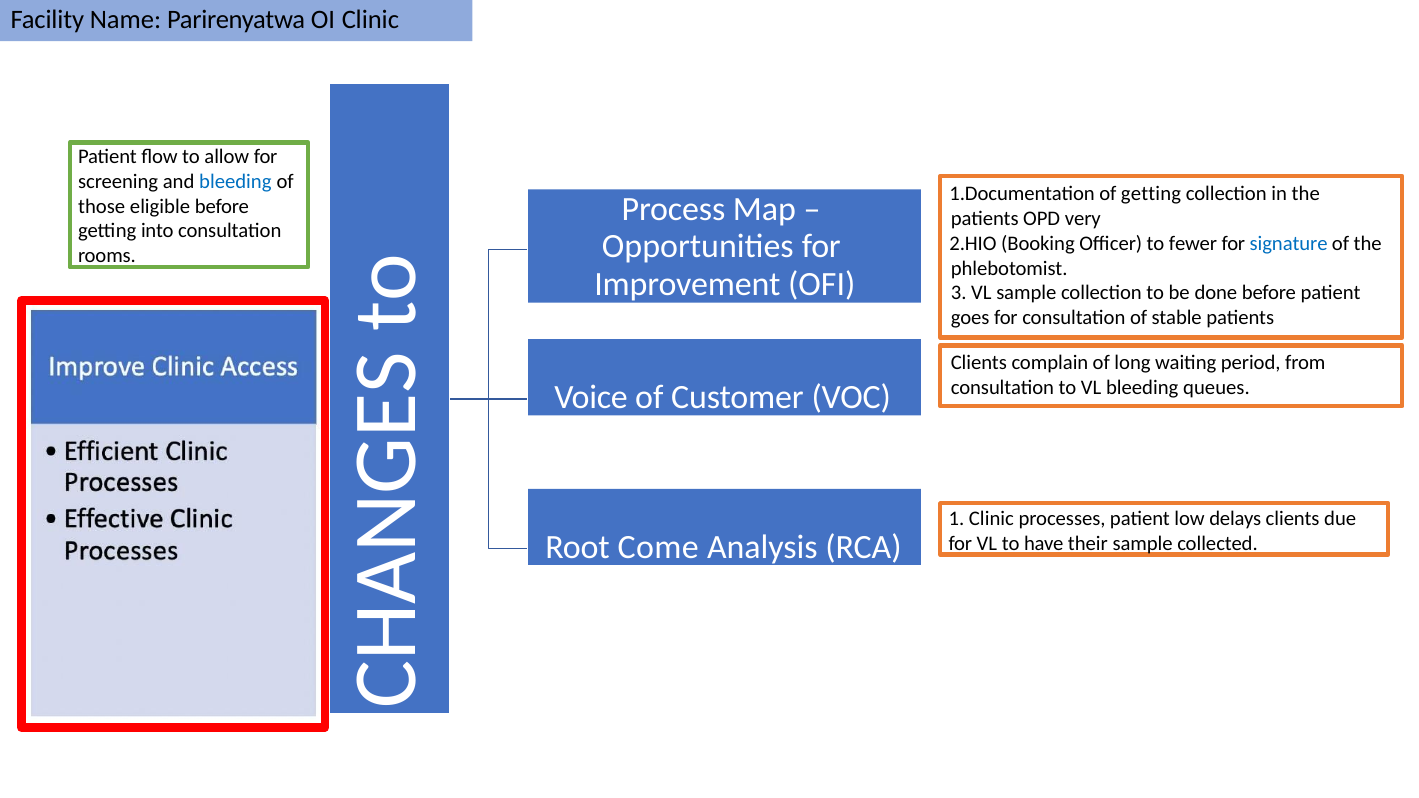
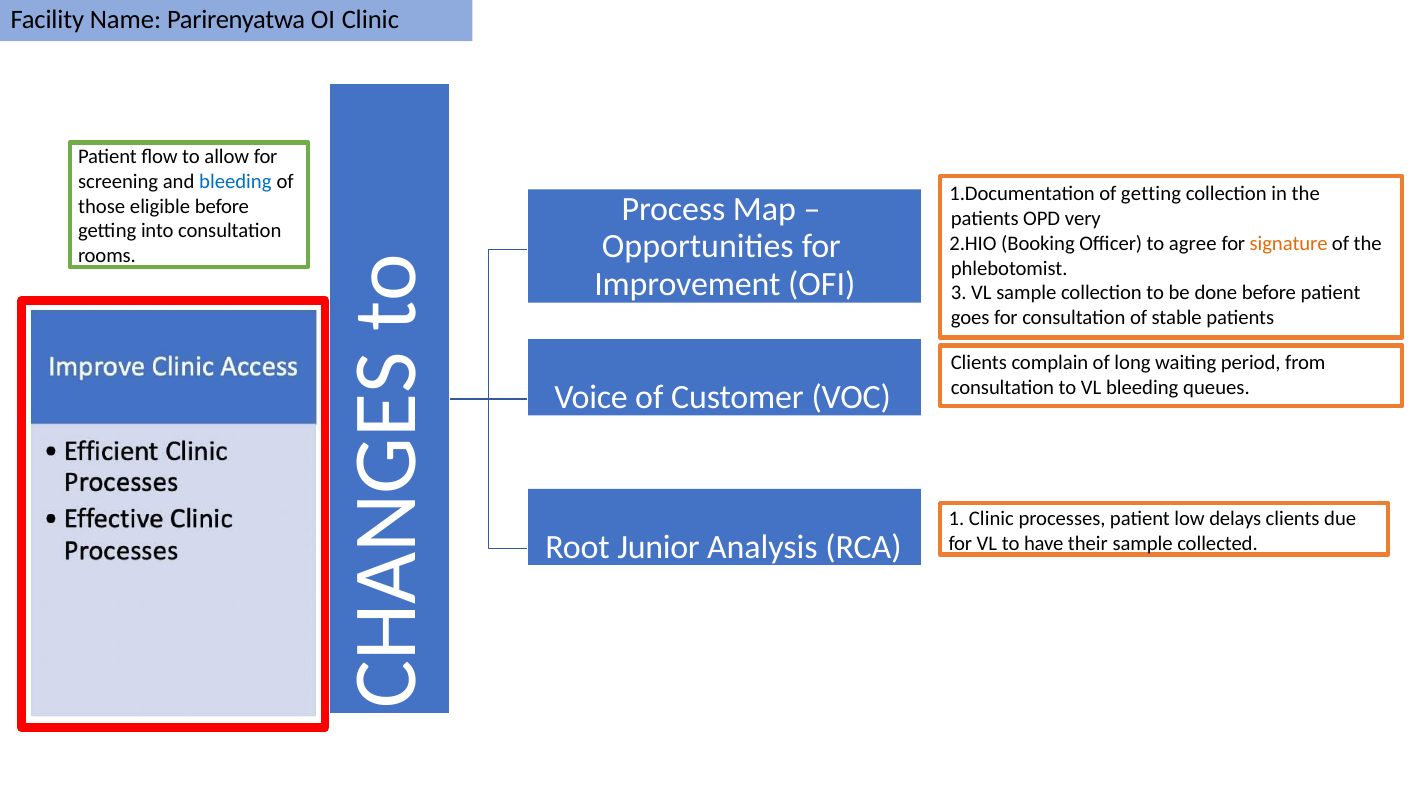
fewer: fewer -> agree (1193, 244)
signature colour: blue -> orange (1289, 244)
Come: Come -> Junior (659, 547)
